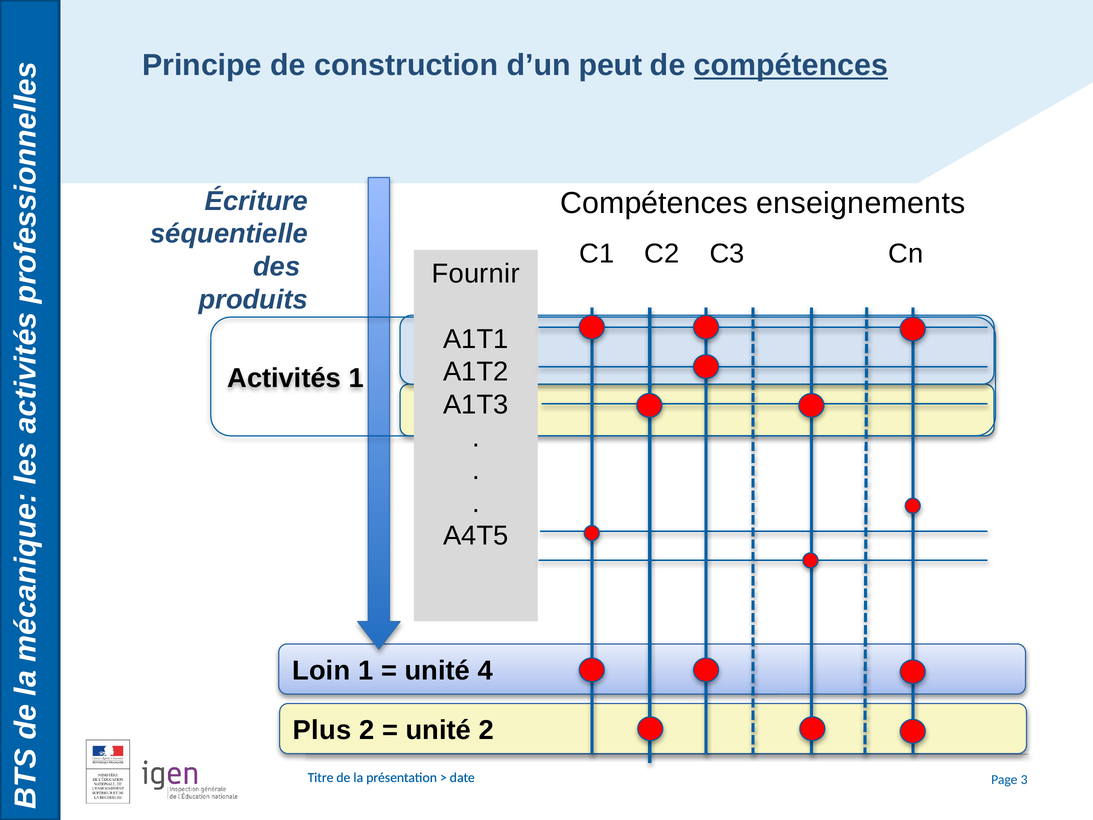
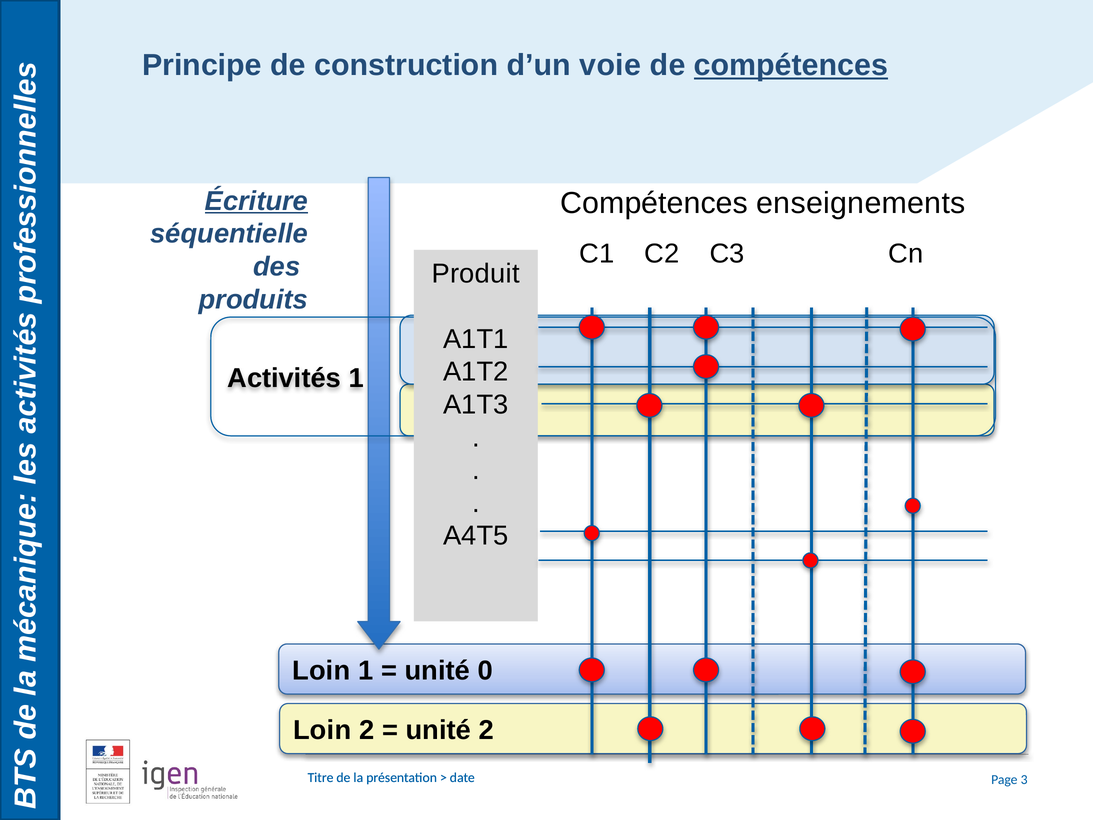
peut: peut -> voie (610, 65)
Écriture underline: none -> present (257, 201)
Fournir: Fournir -> Produit (476, 273)
4: 4 -> 0 (485, 671)
Plus: Plus -> Loin (322, 730)
